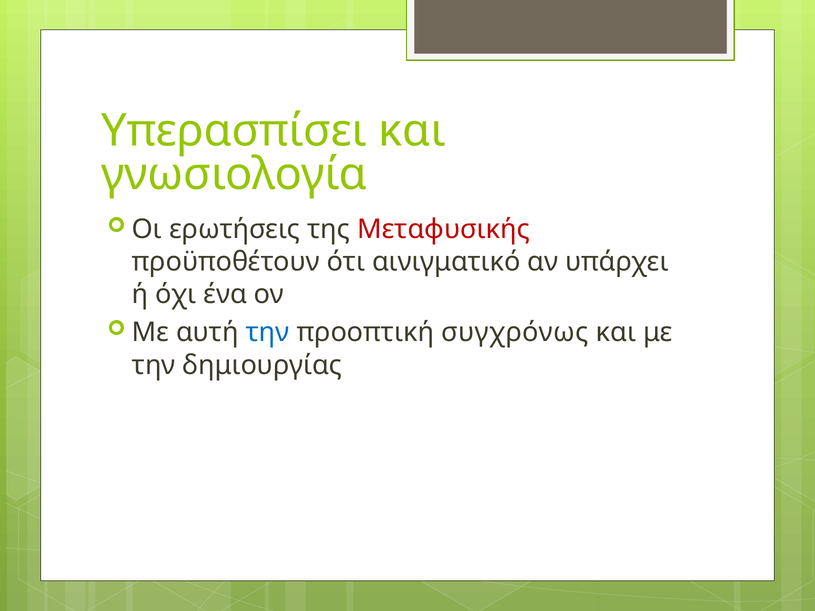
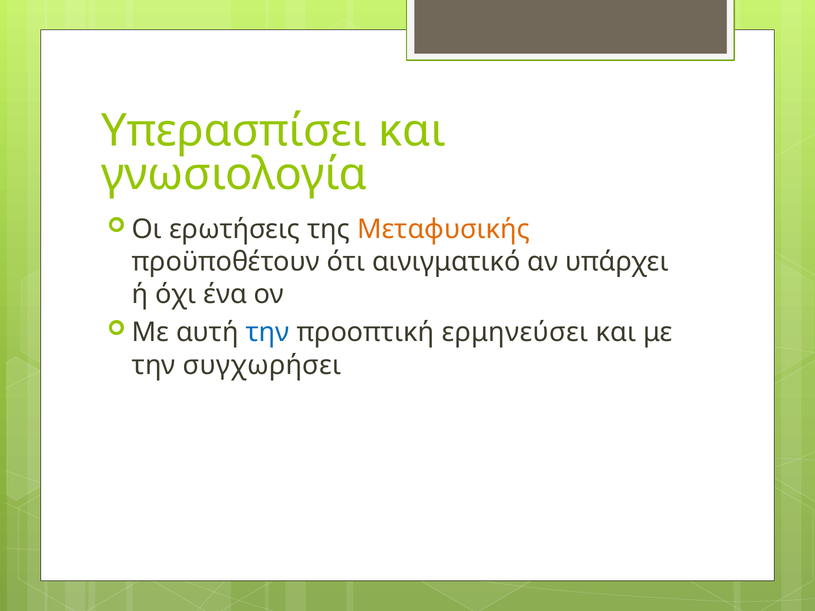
Μεταφυσικής colour: red -> orange (443, 229)
συγχρόνως: συγχρόνως -> ερμηνεύσει (515, 333)
δημιουργίας: δημιουργίας -> συγχωρήσει (262, 365)
